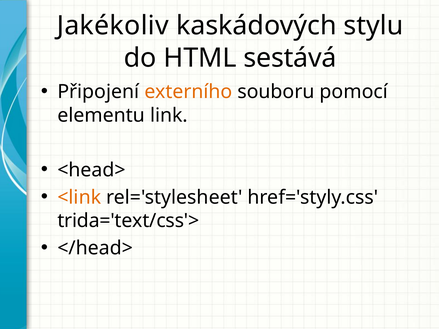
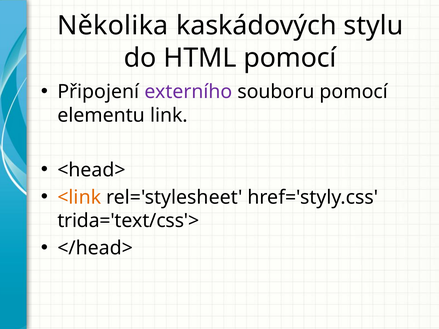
Jakékoliv: Jakékoliv -> Několika (113, 26)
HTML sestává: sestává -> pomocí (290, 58)
externího colour: orange -> purple (188, 92)
